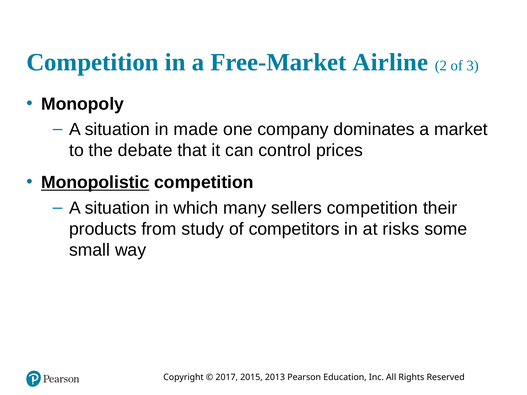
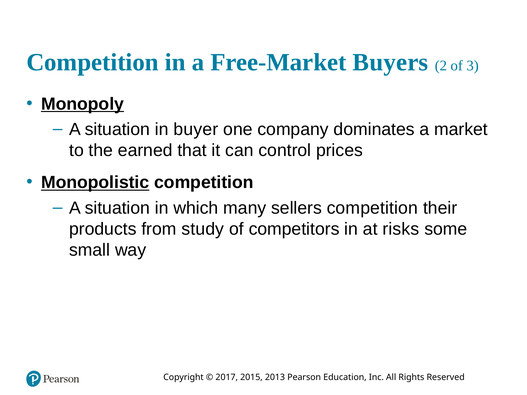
Airline: Airline -> Buyers (390, 62)
Monopoly underline: none -> present (83, 104)
made: made -> buyer (196, 129)
debate: debate -> earned (145, 151)
